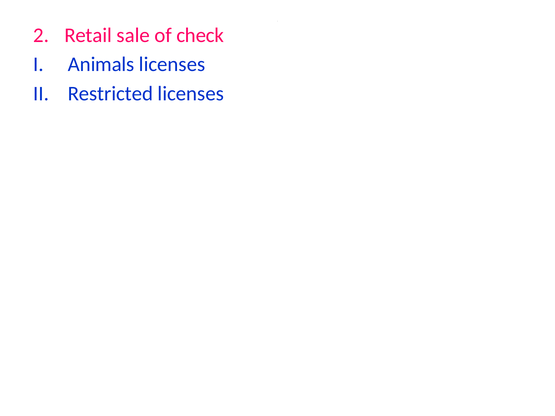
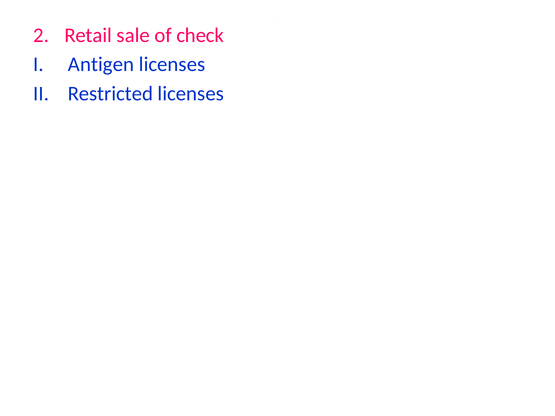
Animals: Animals -> Antigen (101, 64)
